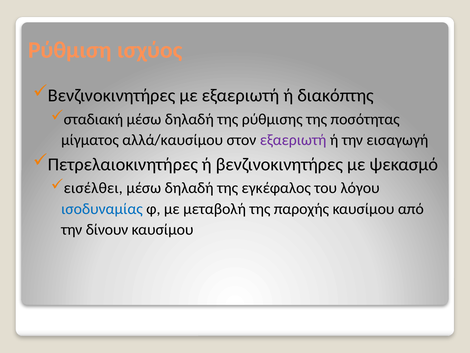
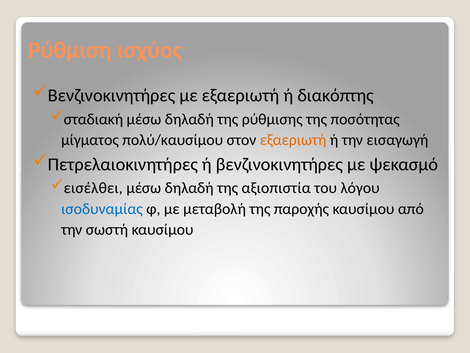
αλλά/καυσίμου: αλλά/καυσίμου -> πολύ/καυσίμου (173, 140)
εξαεριωτή colour: purple -> orange (293, 140)
εγκέφαλος: εγκέφαλος -> αξιοπιστία (276, 188)
δίνουν: δίνουν -> σωστή (107, 229)
